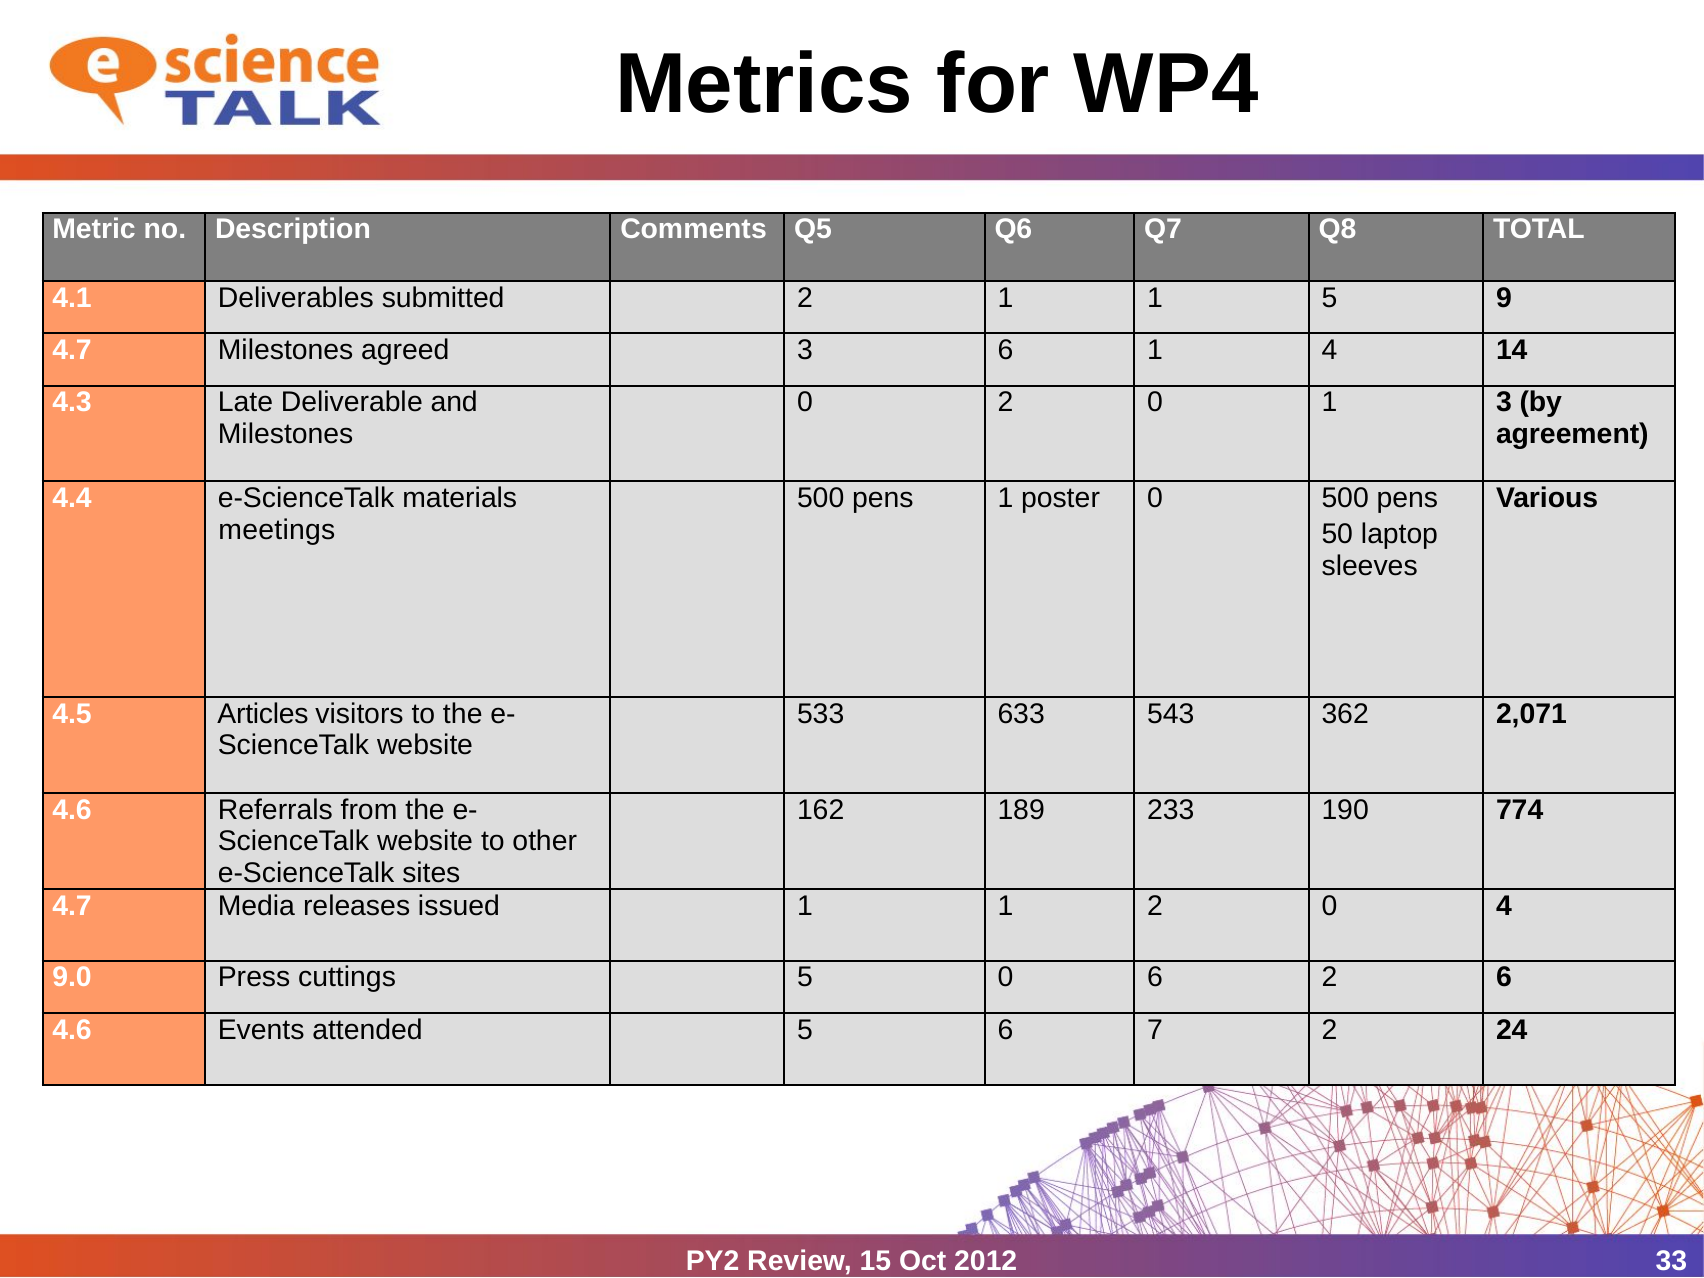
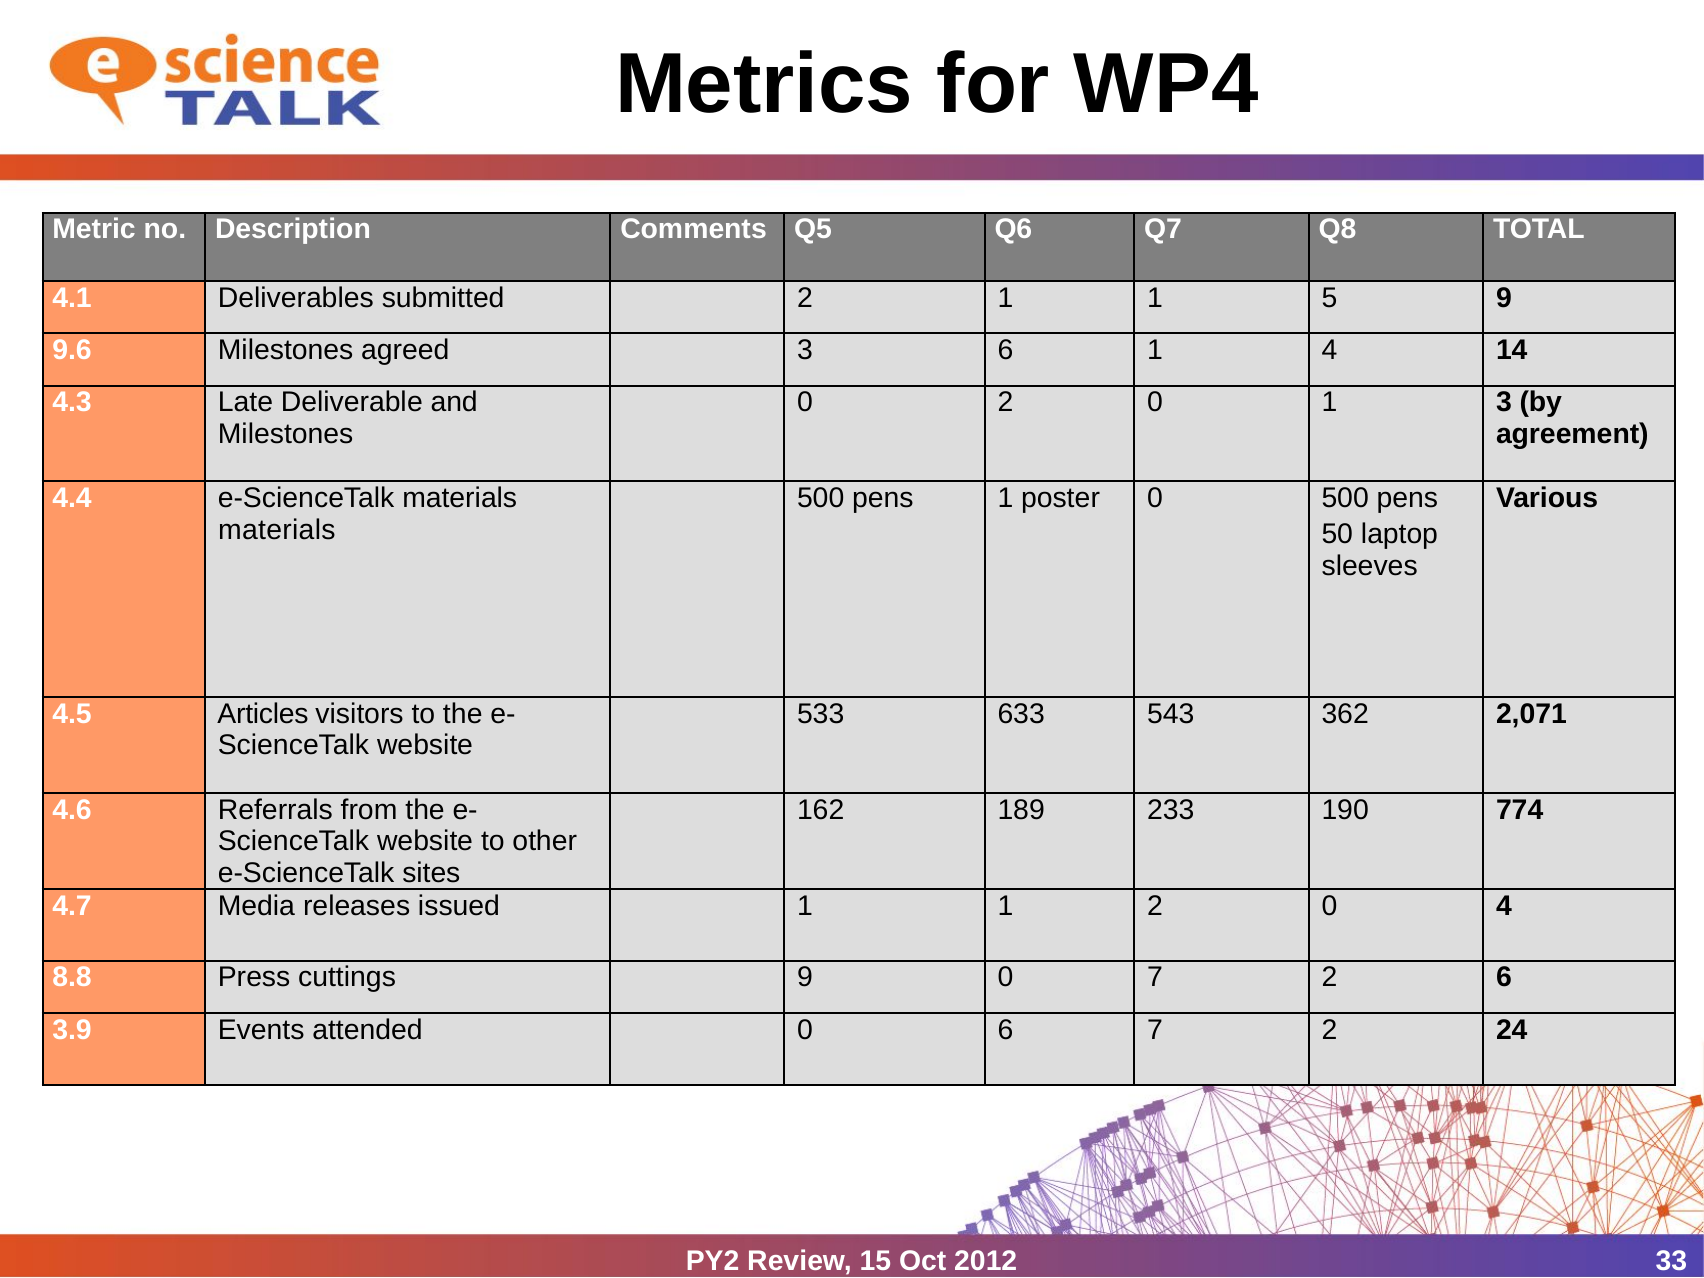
4.7: 4.7 -> 9.6 (72, 350)
meetings: meetings -> materials (277, 530)
9.0: 9.0 -> 8.8 (72, 978)
cuttings 5: 5 -> 9 (805, 978)
0 6: 6 -> 7 (1155, 978)
4.6: 4.6 -> 3.9 (72, 1030)
attended 5: 5 -> 0 (805, 1030)
